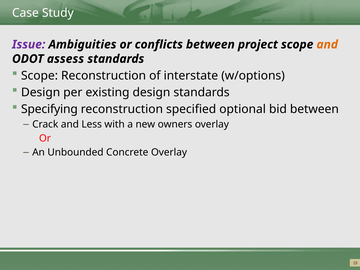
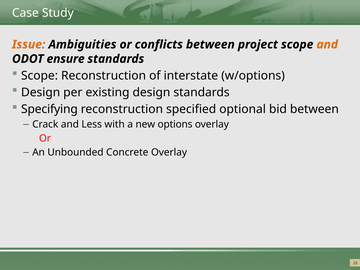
Issue colour: purple -> orange (29, 44)
assess: assess -> ensure (66, 59)
owners: owners -> options (175, 124)
